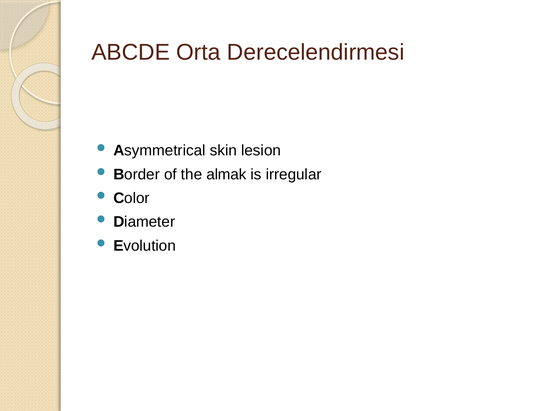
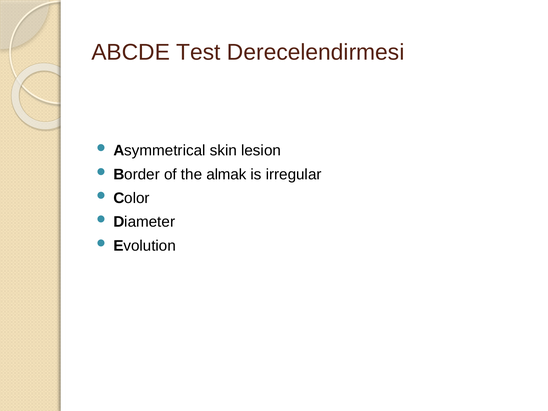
Orta: Orta -> Test (198, 52)
